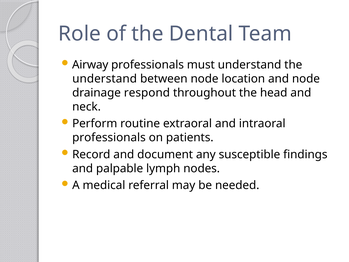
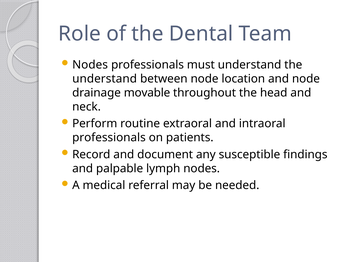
Airway: Airway -> Nodes (90, 65)
respond: respond -> movable (147, 93)
